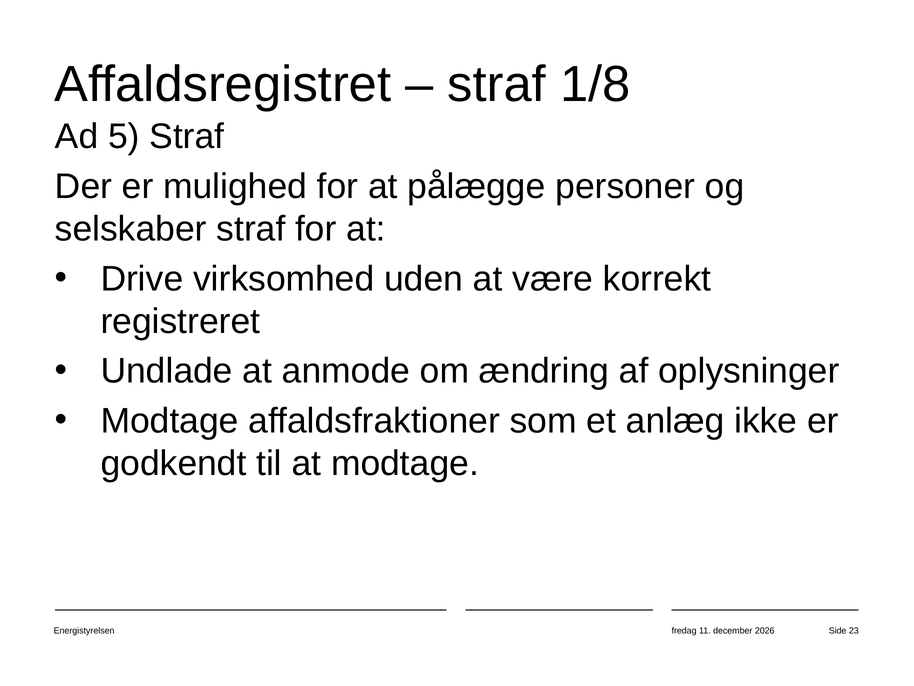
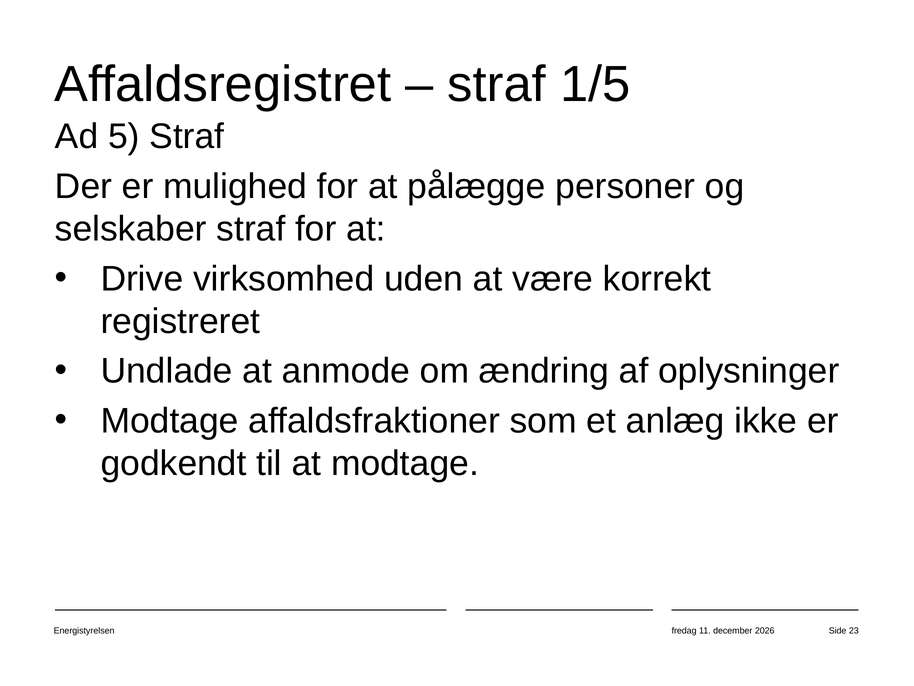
1/8: 1/8 -> 1/5 (595, 84)
